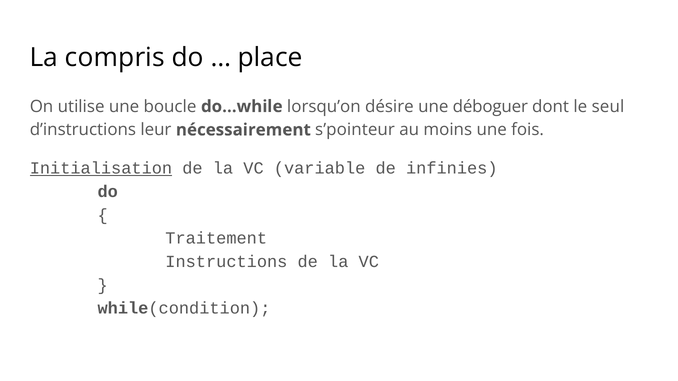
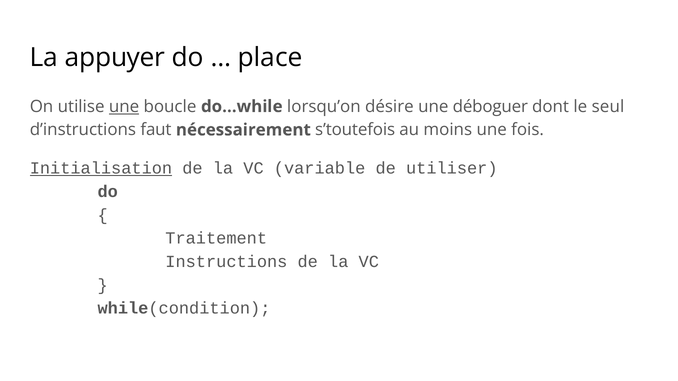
compris: compris -> appuyer (115, 57)
une underline: none -> present (124, 107)
leur: leur -> faut (156, 130)
s’pointeur: s’pointeur -> s’toutefois (355, 130)
infinies: infinies -> utiliser (452, 168)
